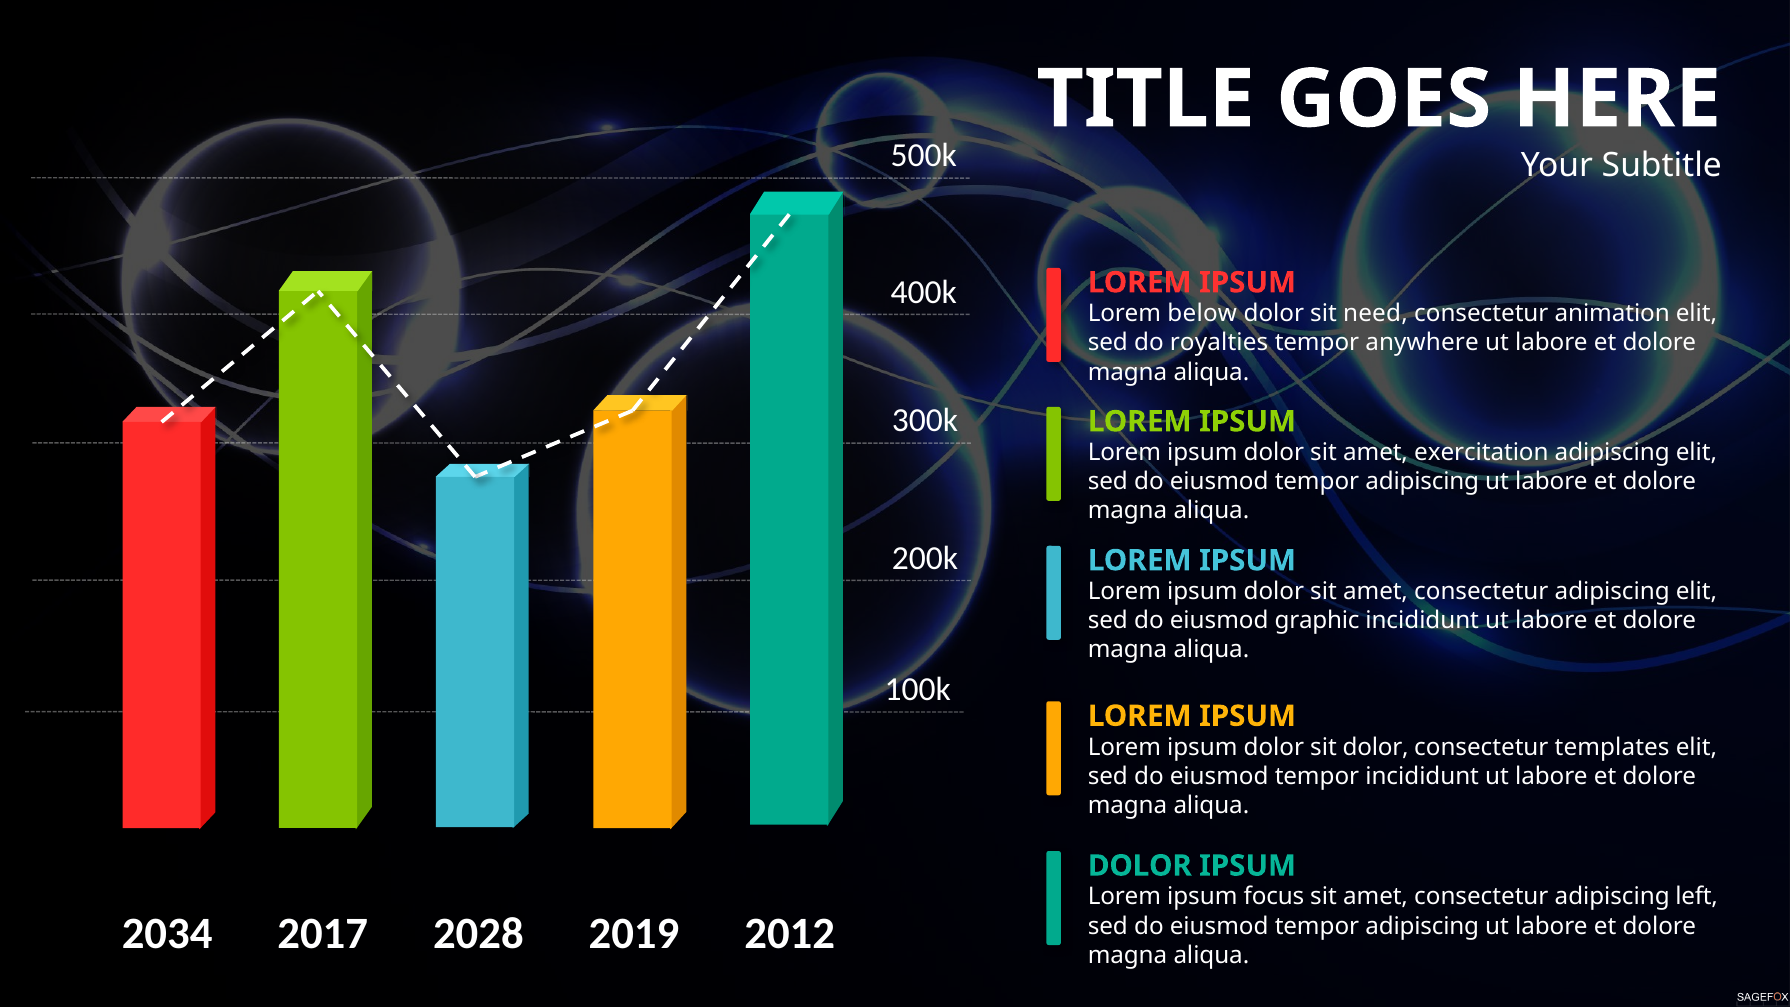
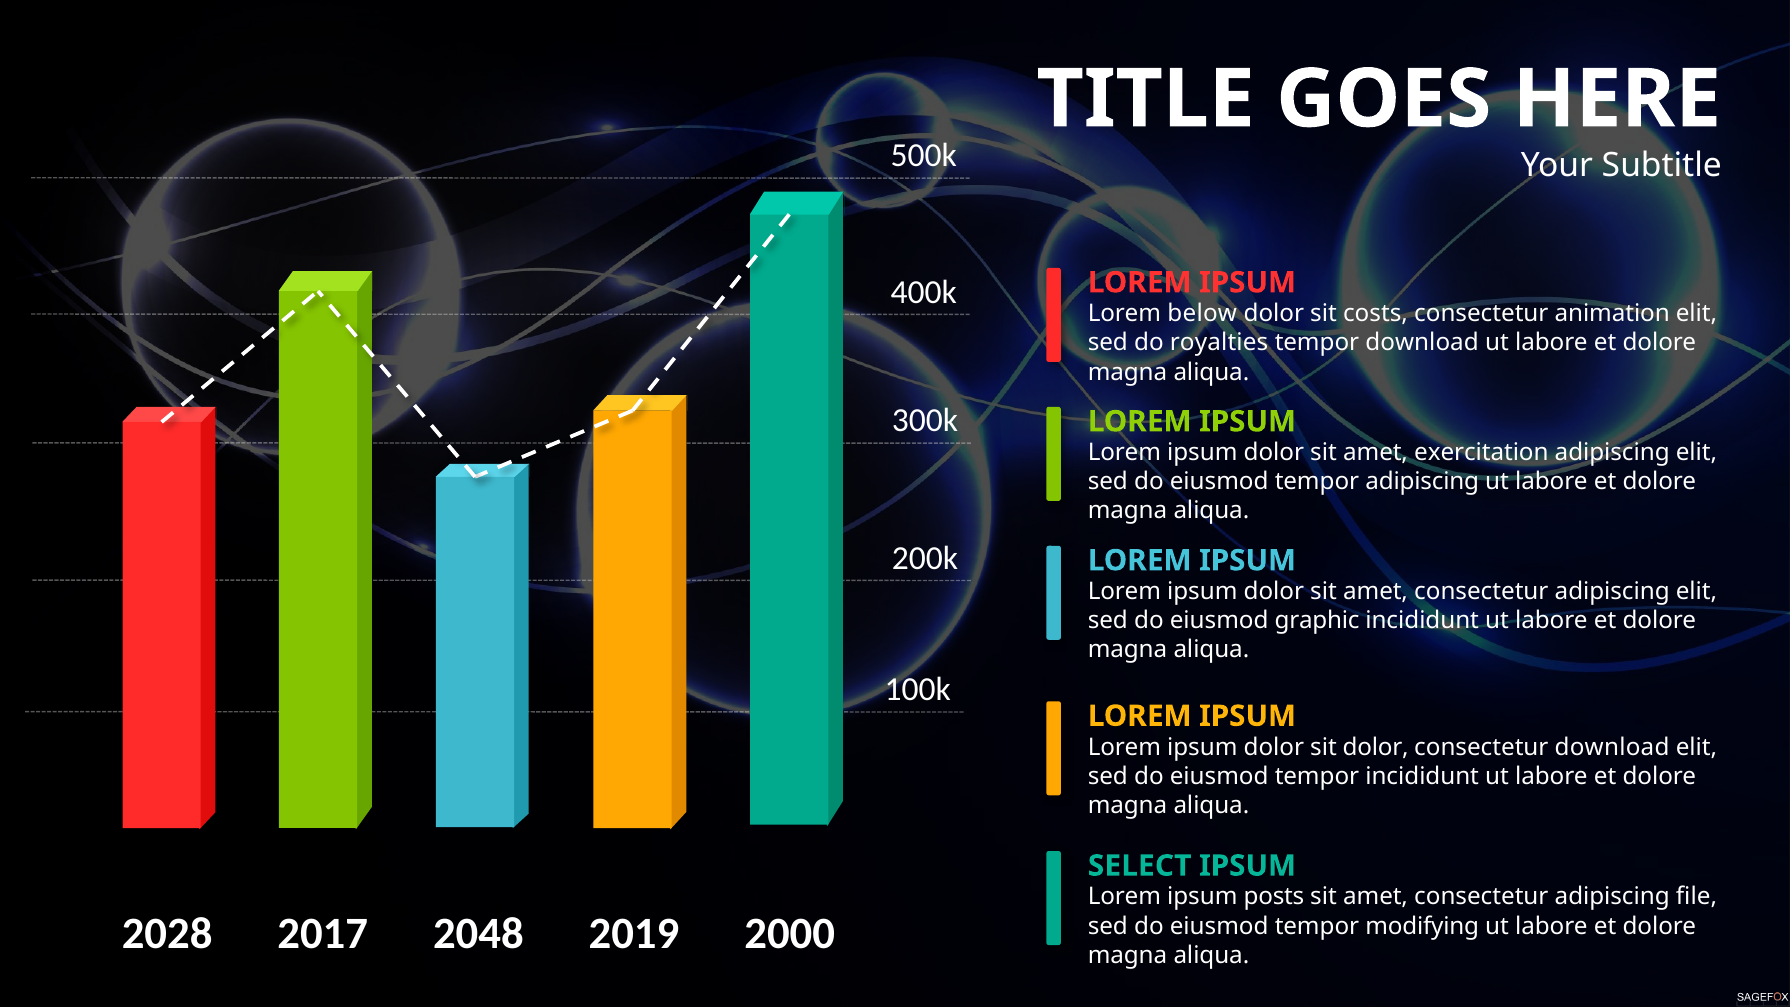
need: need -> costs (1376, 314)
tempor anywhere: anywhere -> download (1422, 343)
consectetur templates: templates -> download (1612, 747)
DOLOR: DOLOR -> SELECT (1140, 866)
focus: focus -> posts (1274, 897)
left: left -> file (1696, 897)
2034: 2034 -> 2028 (167, 934)
2028: 2028 -> 2048 (478, 934)
2012: 2012 -> 2000 (790, 934)
adipiscing: adipiscing -> modifying (1422, 926)
